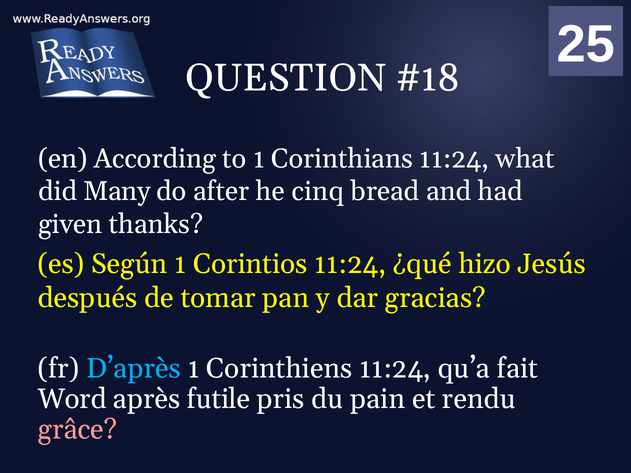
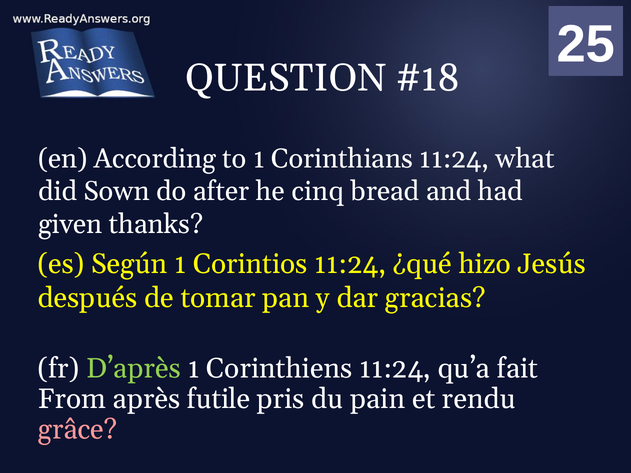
Many: Many -> Sown (117, 192)
D’après colour: light blue -> light green (133, 369)
Word: Word -> From (72, 399)
